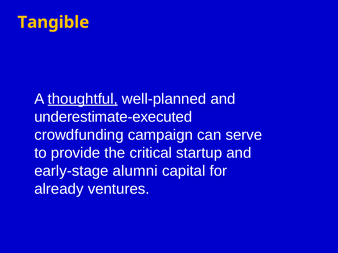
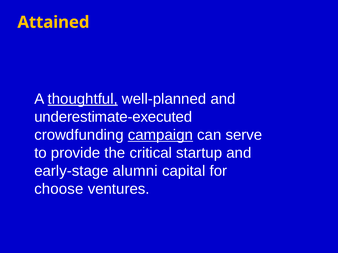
Tangible: Tangible -> Attained (53, 22)
campaign underline: none -> present (160, 135)
already: already -> choose (59, 189)
